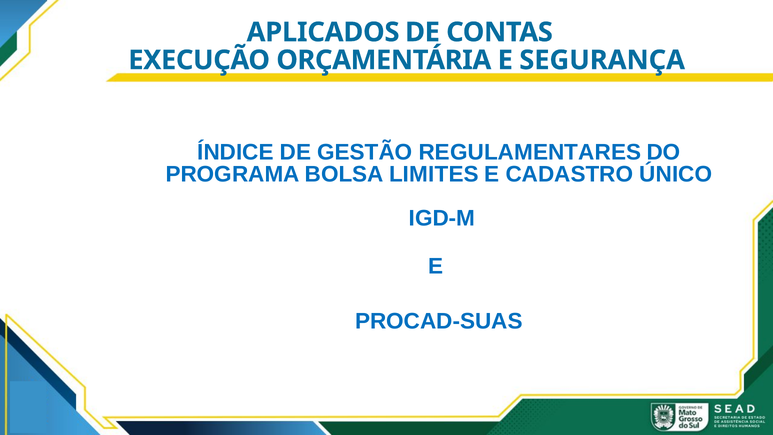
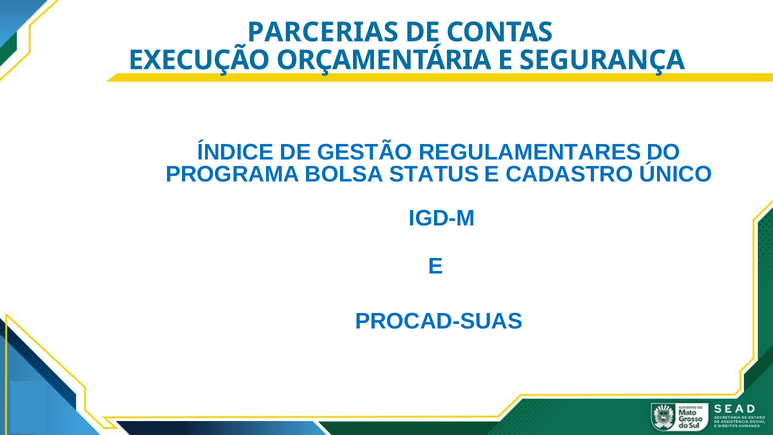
APLICADOS: APLICADOS -> PARCERIAS (323, 32)
LIMITES: LIMITES -> STATUS (434, 174)
